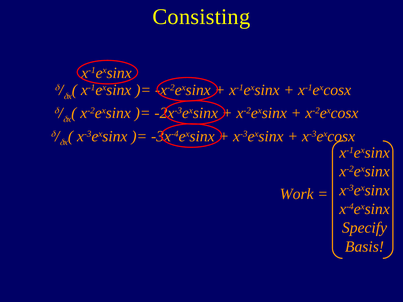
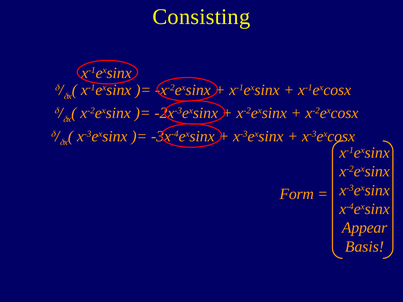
Work: Work -> Form (297, 194)
Specify: Specify -> Appear (365, 228)
